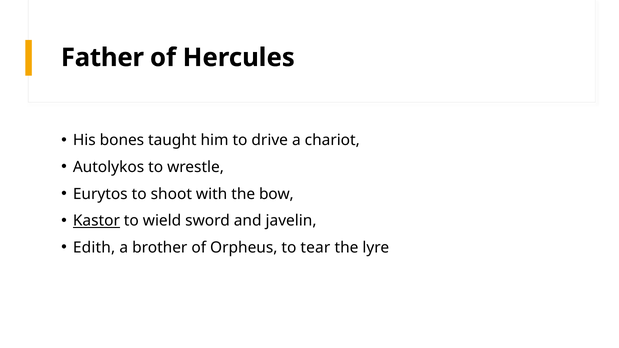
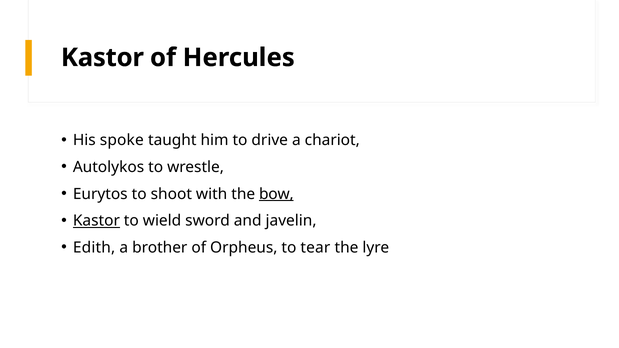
Father: Father -> Kastor (102, 58)
bones: bones -> spoke (122, 140)
bow underline: none -> present (276, 194)
